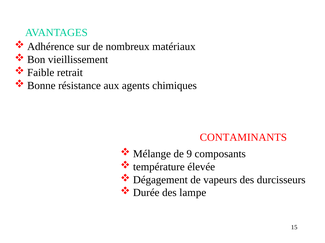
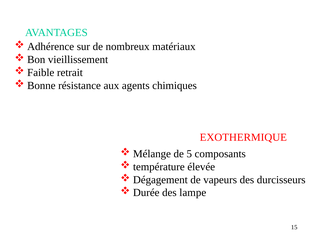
CONTAMINANTS: CONTAMINANTS -> EXOTHERMIQUE (243, 138)
9: 9 -> 5 (189, 154)
